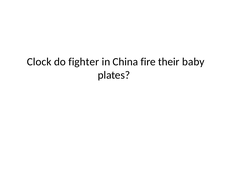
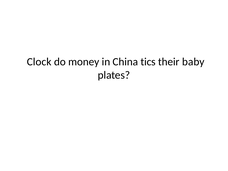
fighter: fighter -> money (84, 62)
fire: fire -> tics (148, 62)
